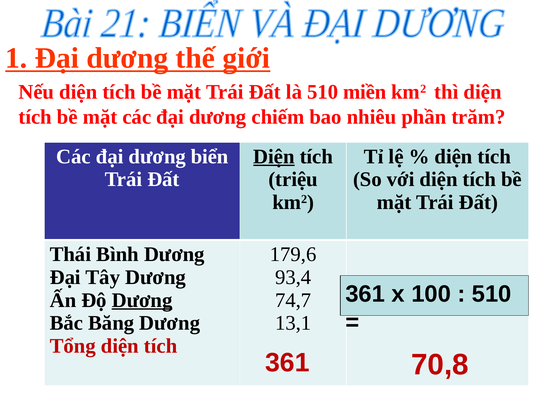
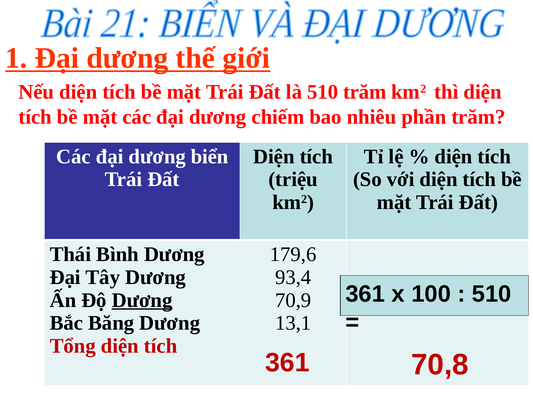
510 miền: miền -> trăm (365, 92)
Diện underline: present -> none (274, 156)
74,7: 74,7 -> 70,9 (293, 300)
